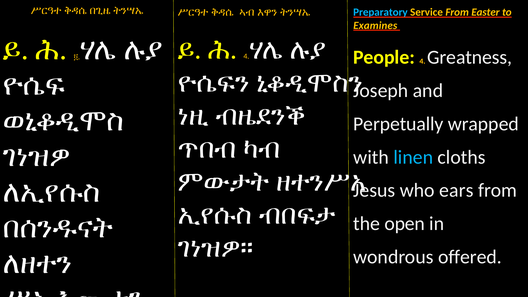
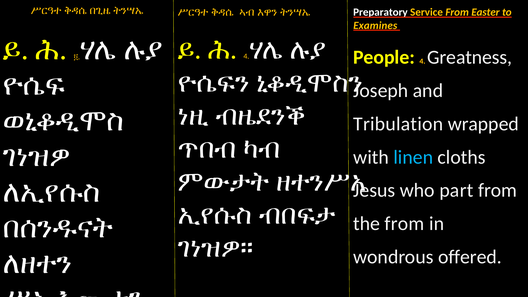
Preparatory colour: light blue -> white (380, 12)
Perpetually: Perpetually -> Tribulation (398, 124)
ears: ears -> part (456, 190)
the open: open -> from (405, 224)
